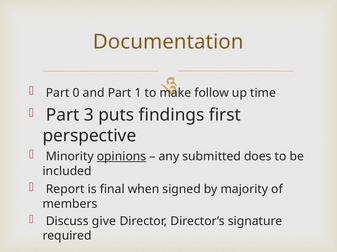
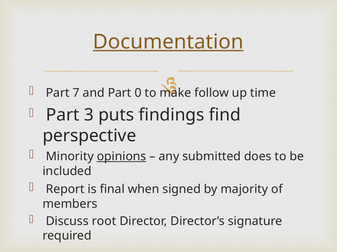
Documentation underline: none -> present (168, 42)
0: 0 -> 7 (76, 93)
1: 1 -> 0 (138, 93)
first: first -> find (225, 115)
give: give -> root (104, 222)
